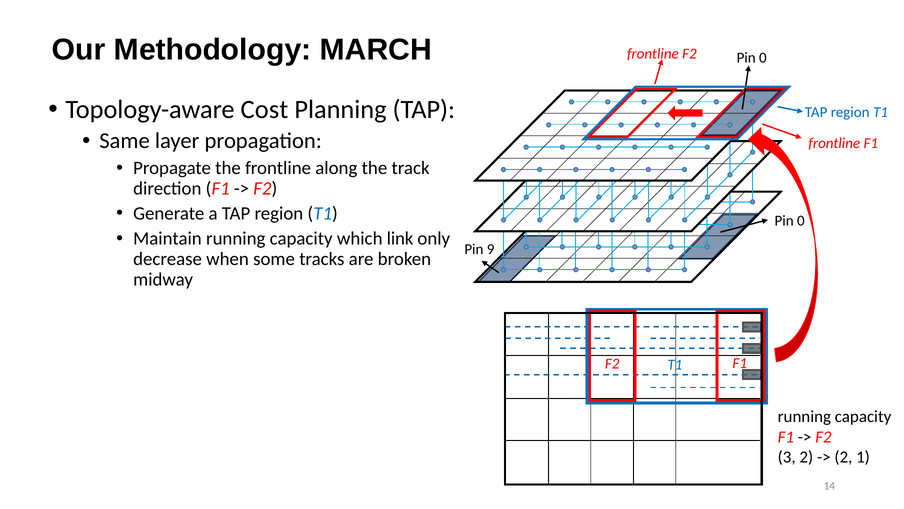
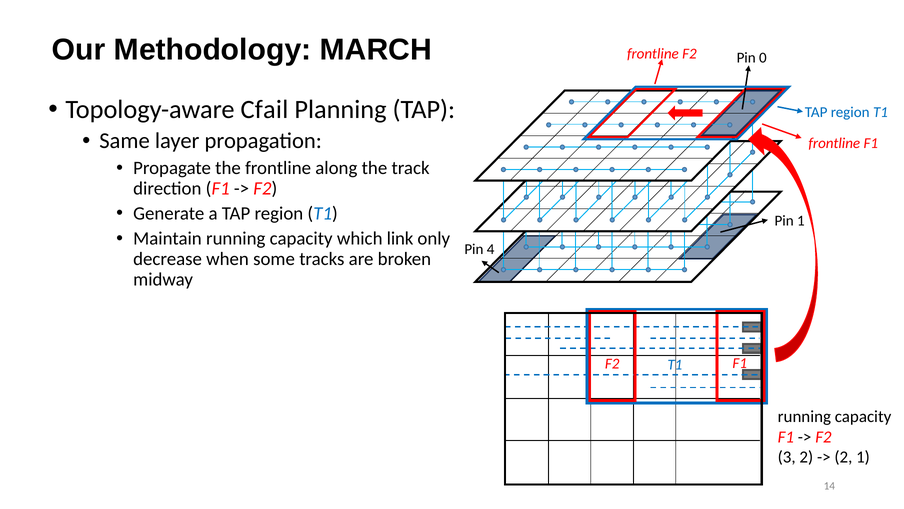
Cost: Cost -> Cfail (264, 110)
0: 0 -> 1 (801, 221)
9: 9 -> 4 (491, 249)
